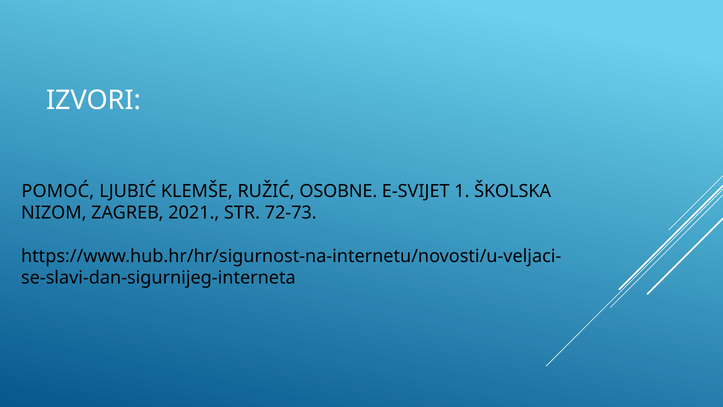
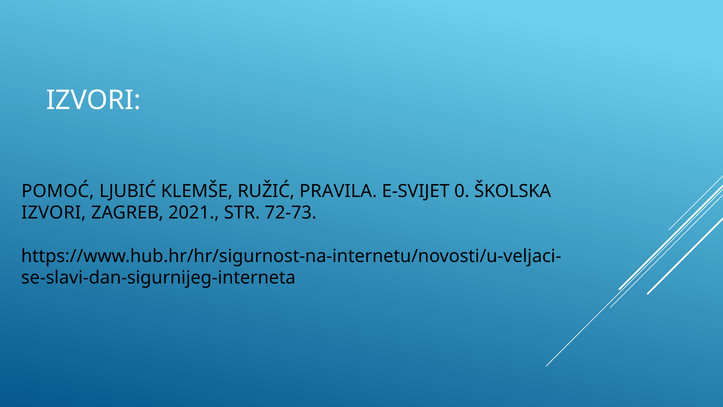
OSOBNE: OSOBNE -> PRAVILA (338, 191)
1: 1 -> 0 (462, 191)
NIZOM: NIZOM -> IZVORI (54, 213)
